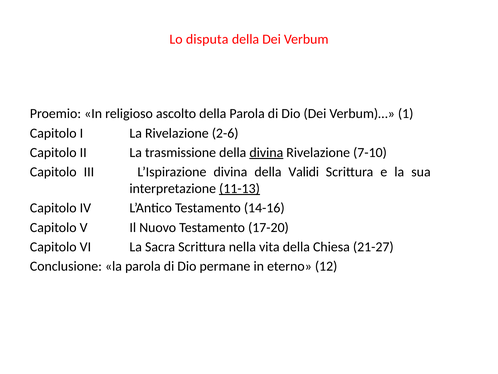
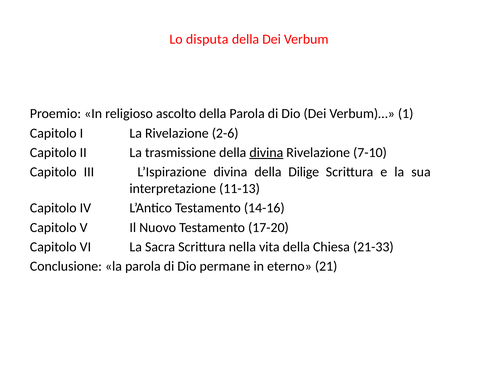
Validi: Validi -> Dilige (304, 172)
11-13 underline: present -> none (240, 188)
21-27: 21-27 -> 21-33 (373, 247)
12: 12 -> 21 (326, 266)
